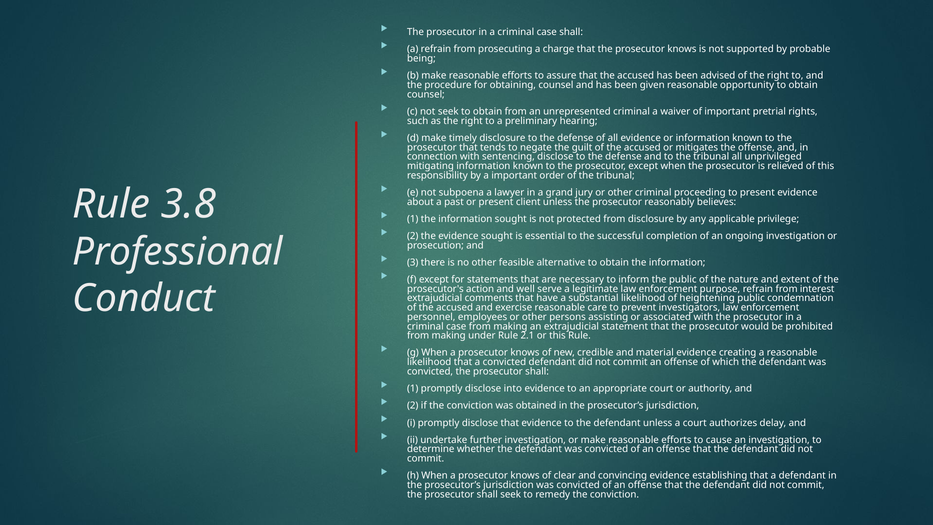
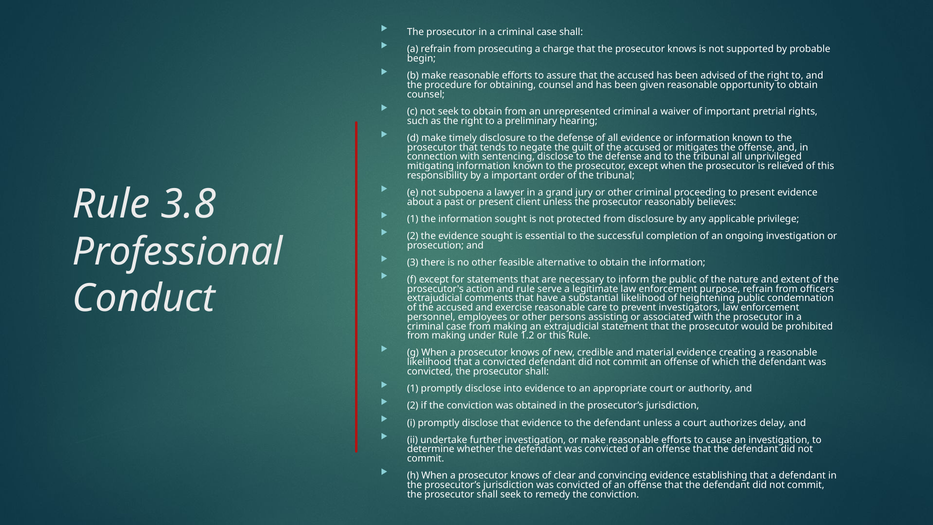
being: being -> begin (421, 59)
and well: well -> rule (526, 289)
interest: interest -> officers (817, 289)
2.1: 2.1 -> 1.2 (527, 336)
